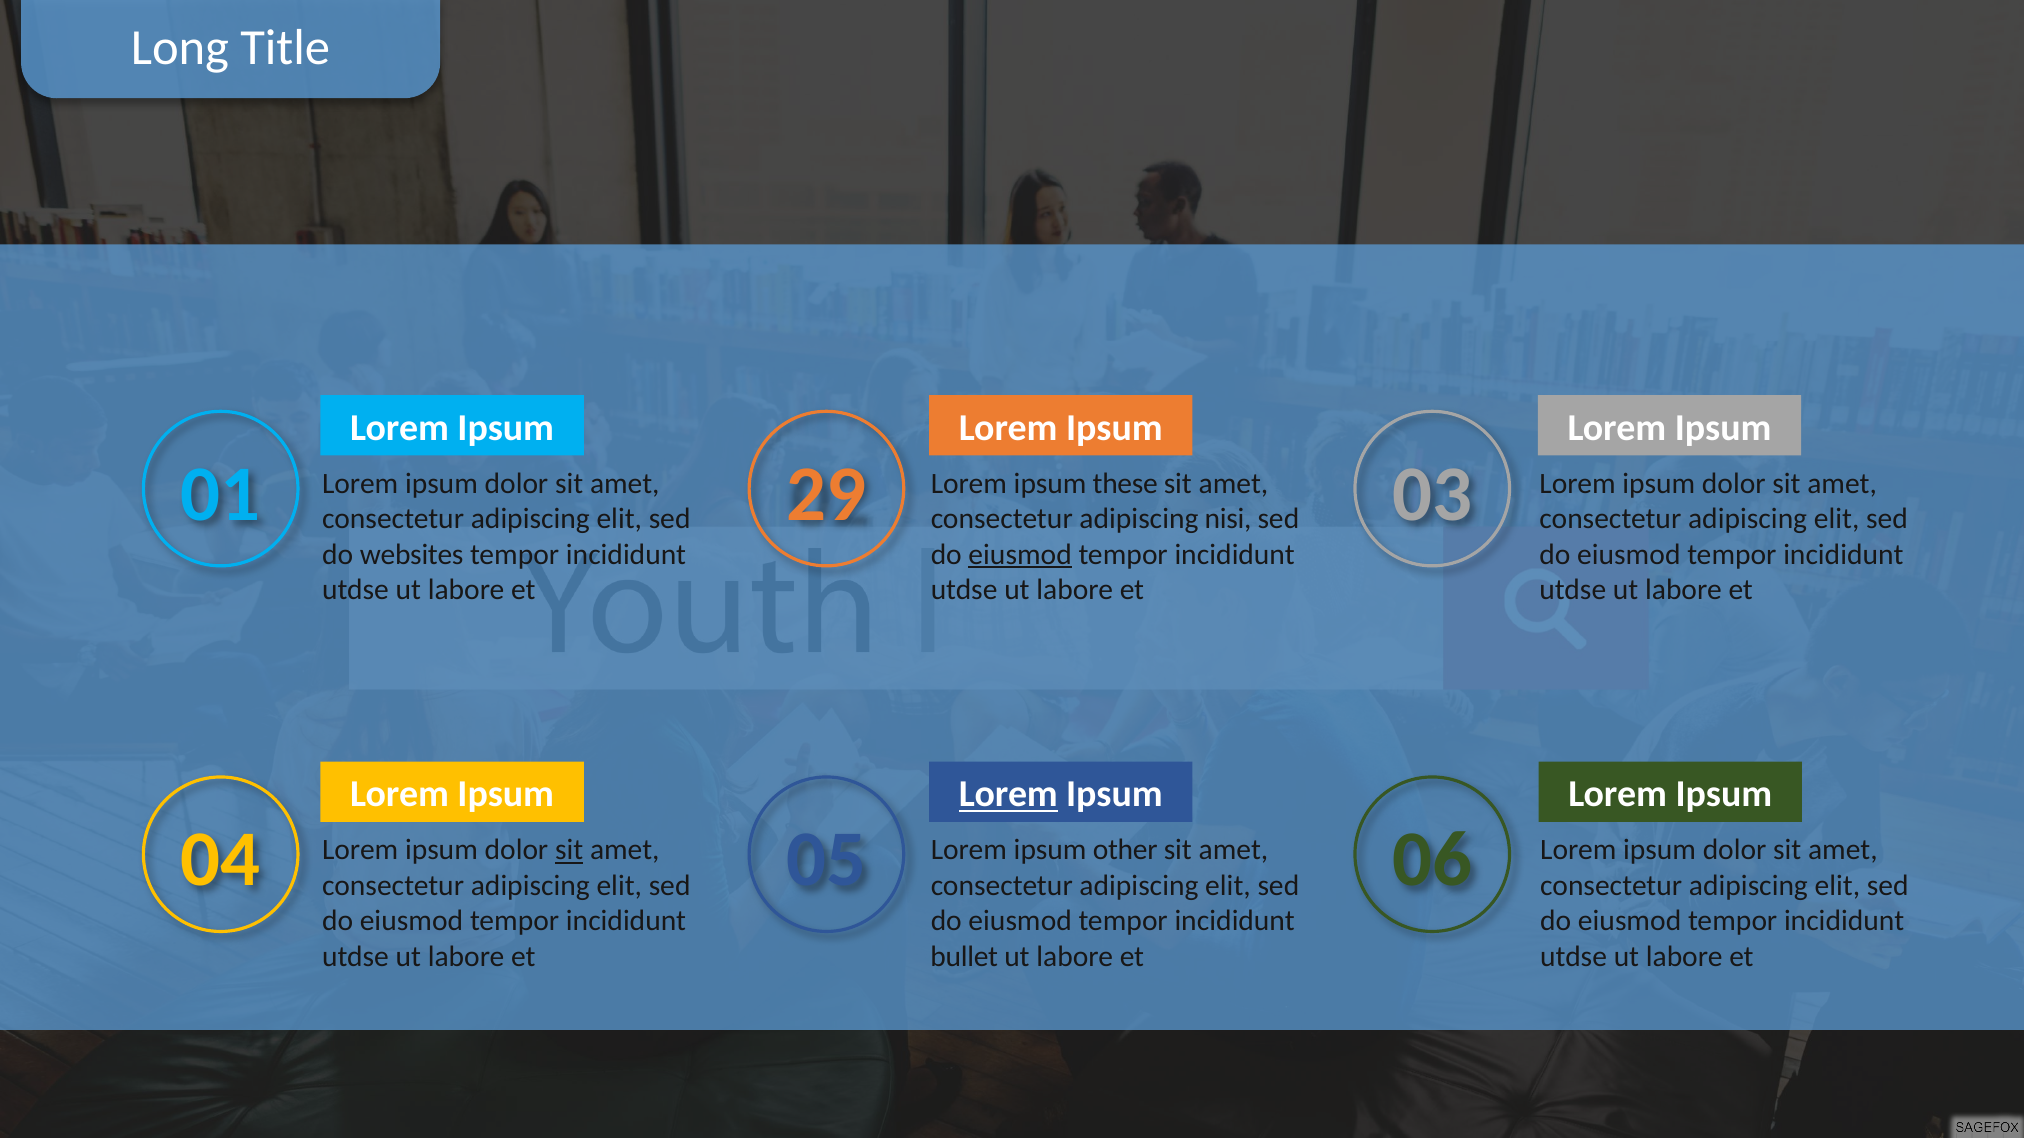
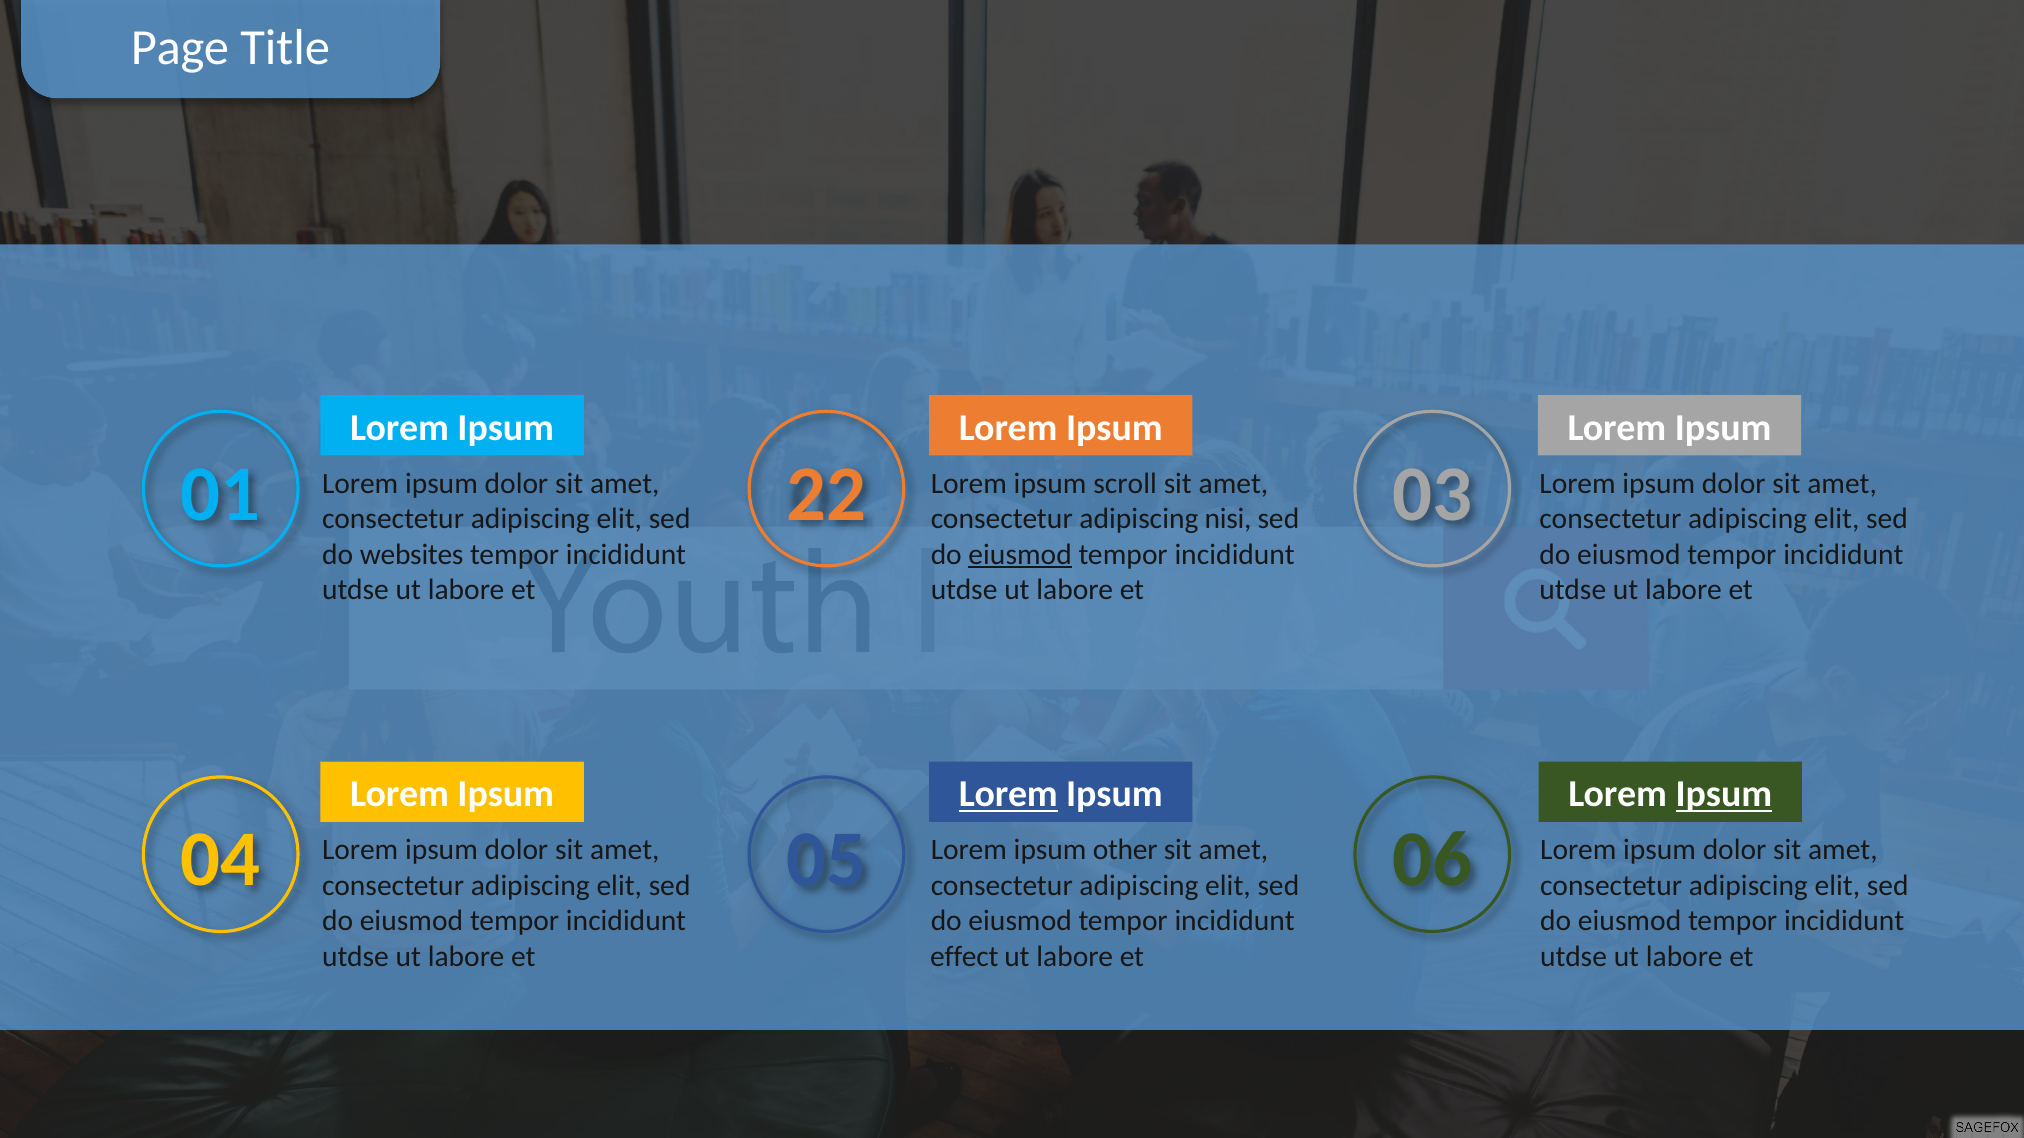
Long: Long -> Page (180, 48)
29: 29 -> 22 (826, 494)
these: these -> scroll (1125, 484)
Ipsum underline: none -> present (1724, 795)
sit underline: present -> none (569, 851)
bullet: bullet -> effect (964, 957)
